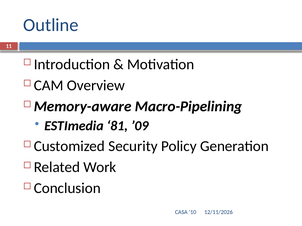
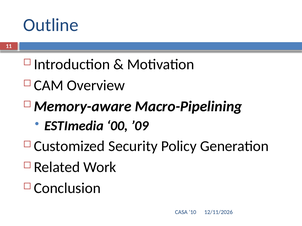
81: 81 -> 00 (117, 126)
